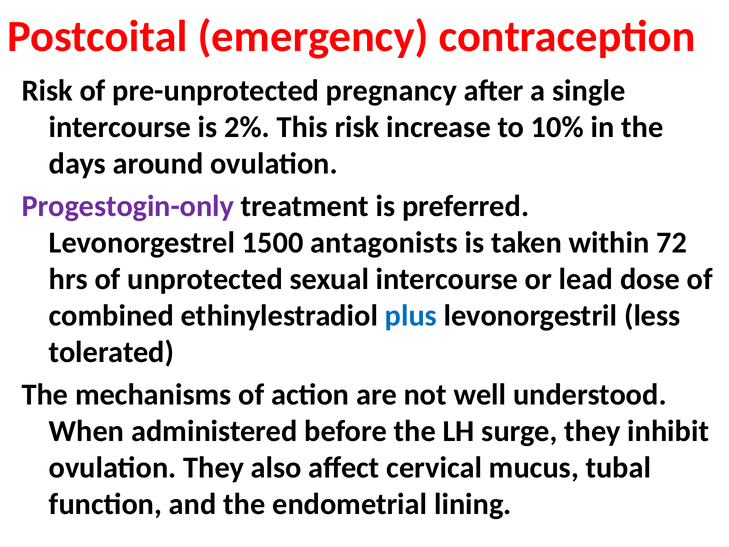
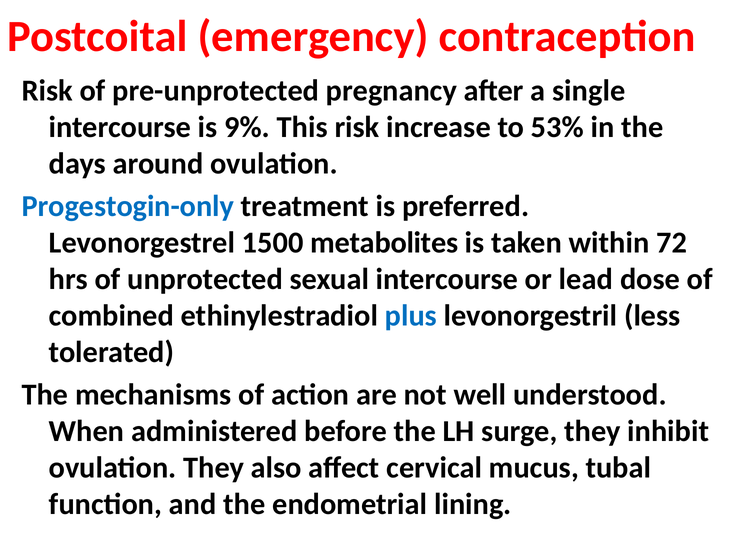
2%: 2% -> 9% (247, 127)
10%: 10% -> 53% (557, 127)
Progestogin-only colour: purple -> blue (128, 206)
antagonists: antagonists -> metabolites (384, 243)
